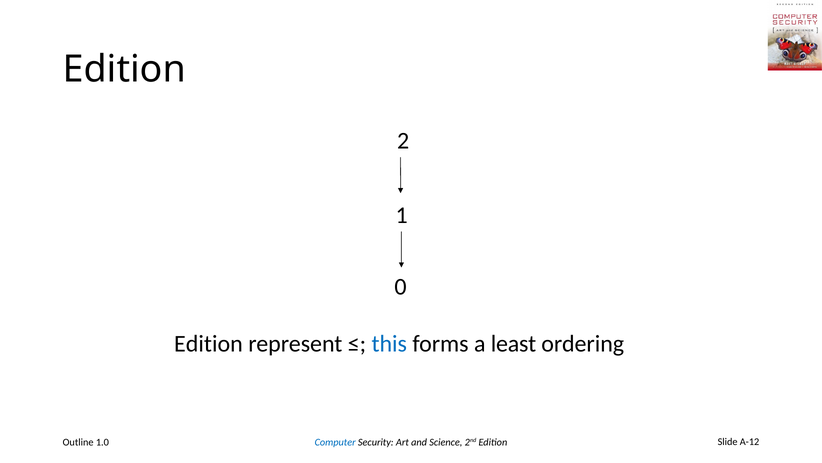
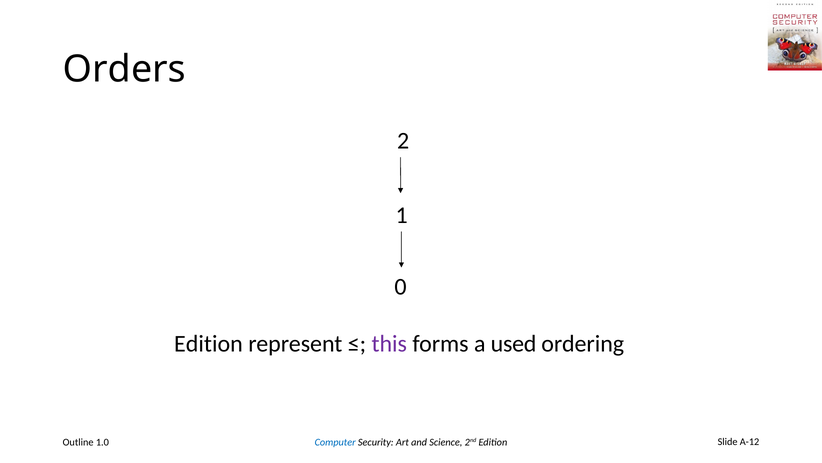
Edition: Edition -> Orders (124, 69)
this colour: blue -> purple (389, 343)
least: least -> used (514, 343)
